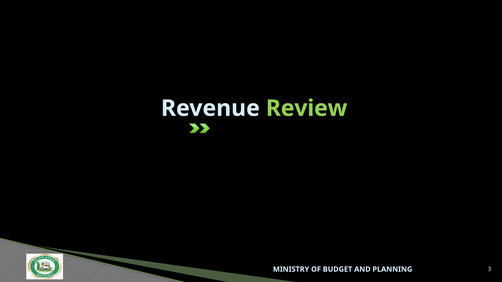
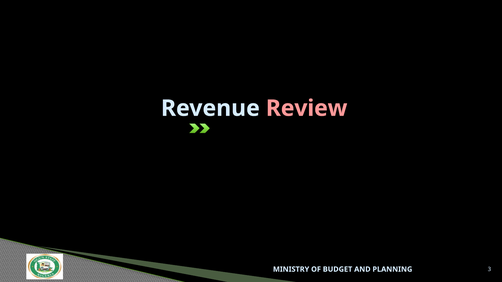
Review colour: light green -> pink (307, 108)
